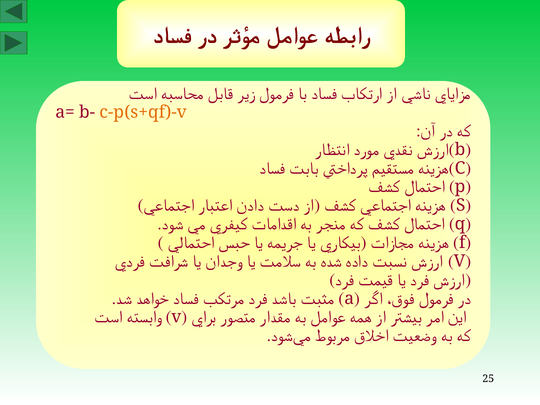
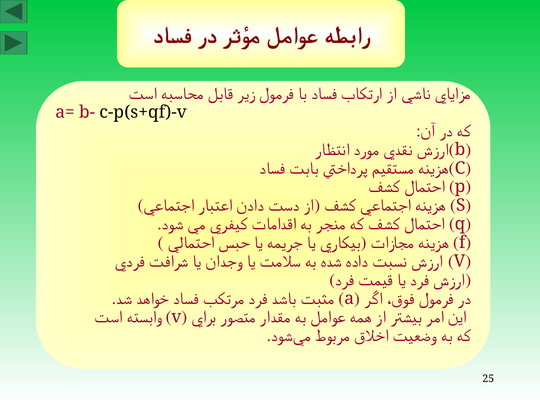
c-p(s+qf)-v colour: orange -> black (143, 112)
